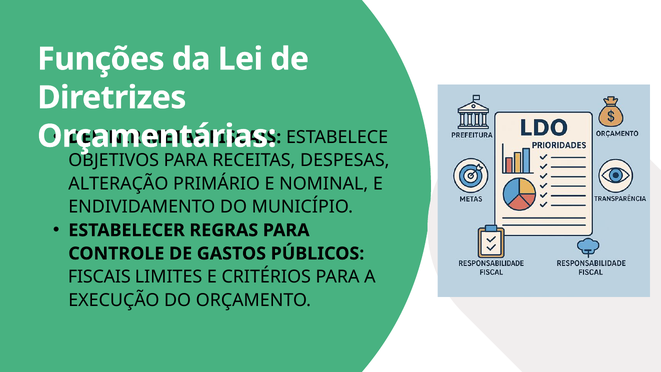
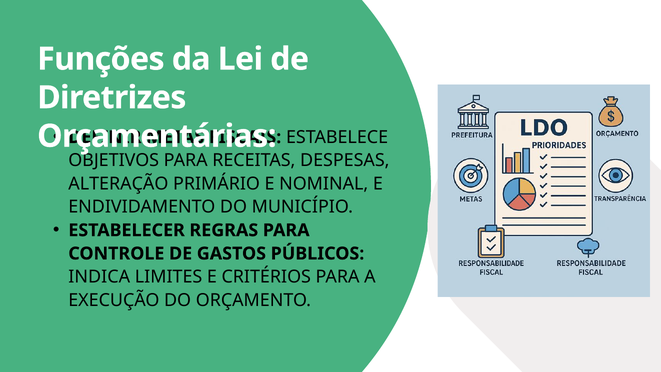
FISCAIS: FISCAIS -> INDICA (99, 277)
